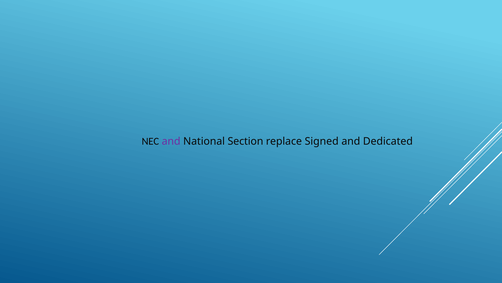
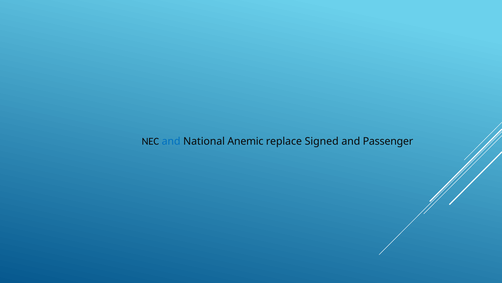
and colour: purple -> blue (171, 141)
Section: Section -> Anemic (245, 141)
Dedicated: Dedicated -> Passenger (388, 141)
